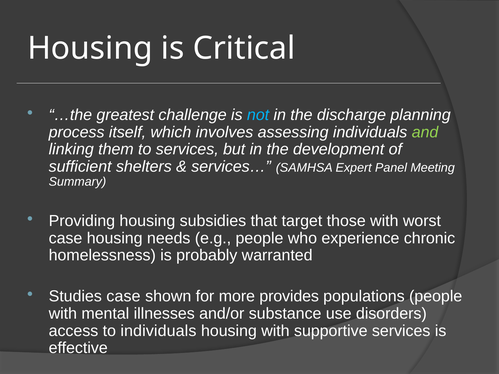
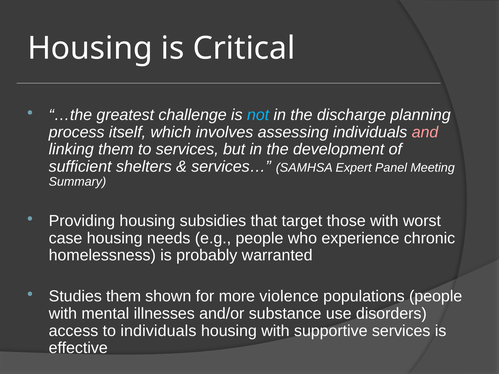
and colour: light green -> pink (425, 132)
Studies case: case -> them (124, 297)
provides: provides -> violence (289, 297)
